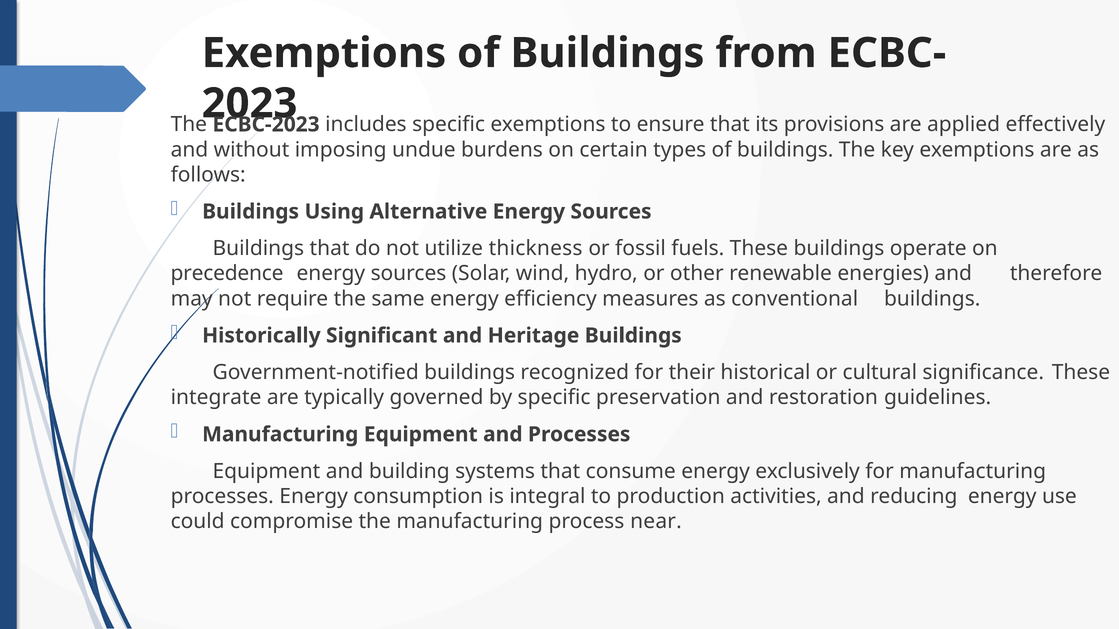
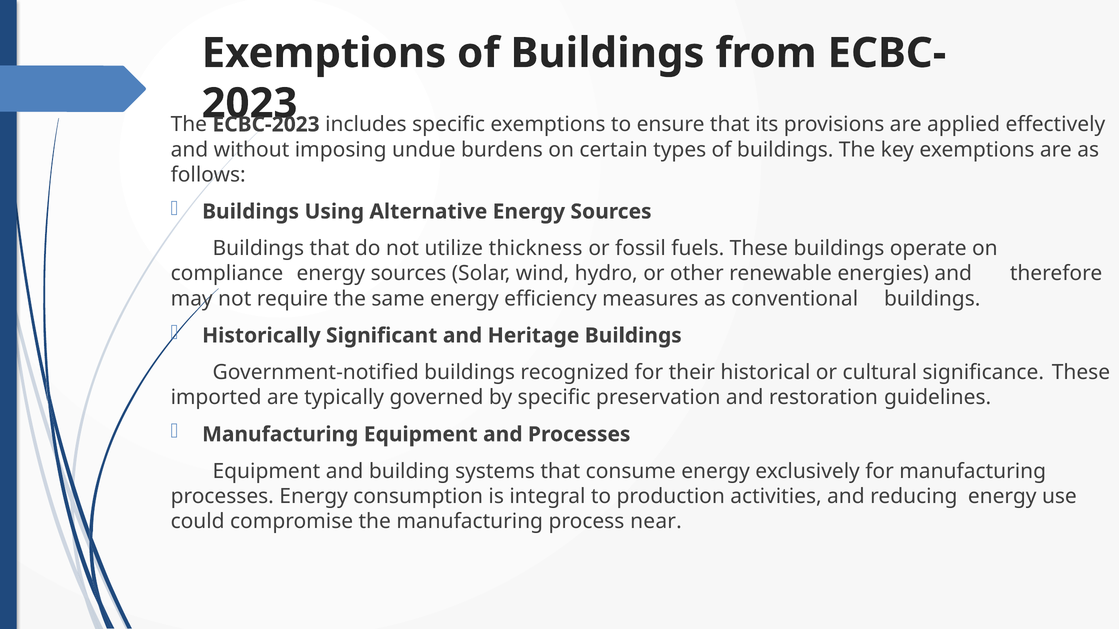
precedence: precedence -> compliance (227, 274)
integrate: integrate -> imported (216, 398)
